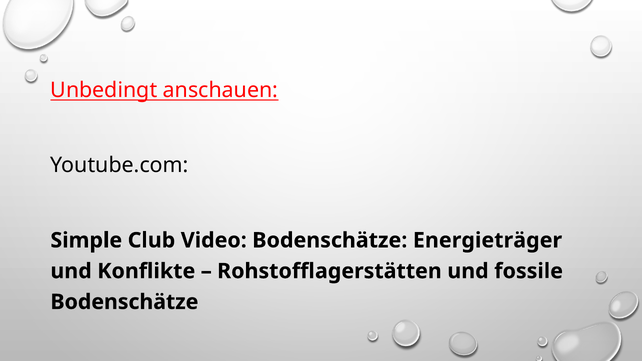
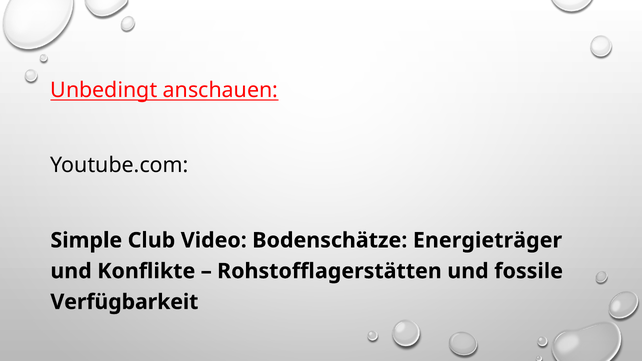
Bodenschätze: Bodenschätze -> Verfügbarkeit (124, 302)
